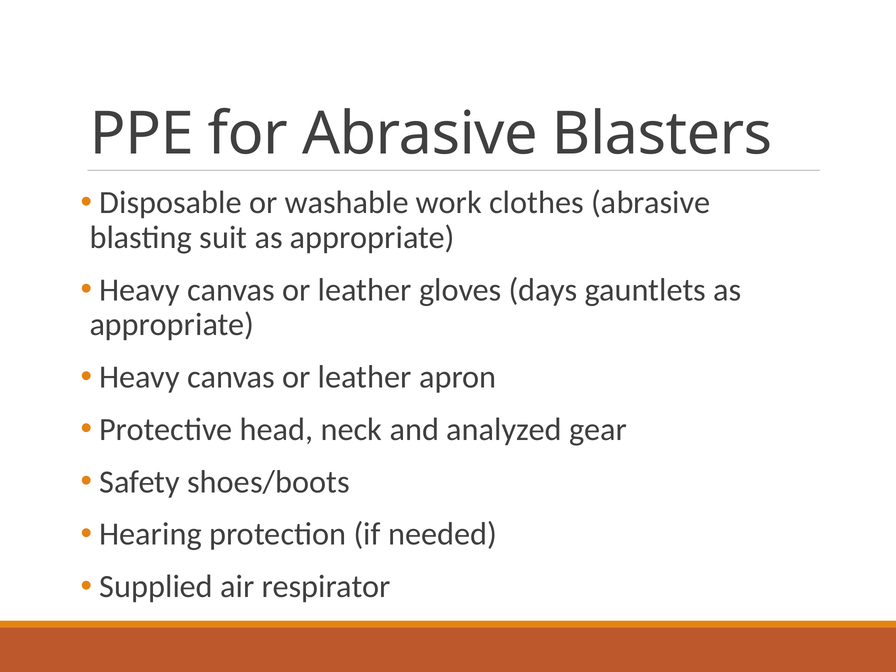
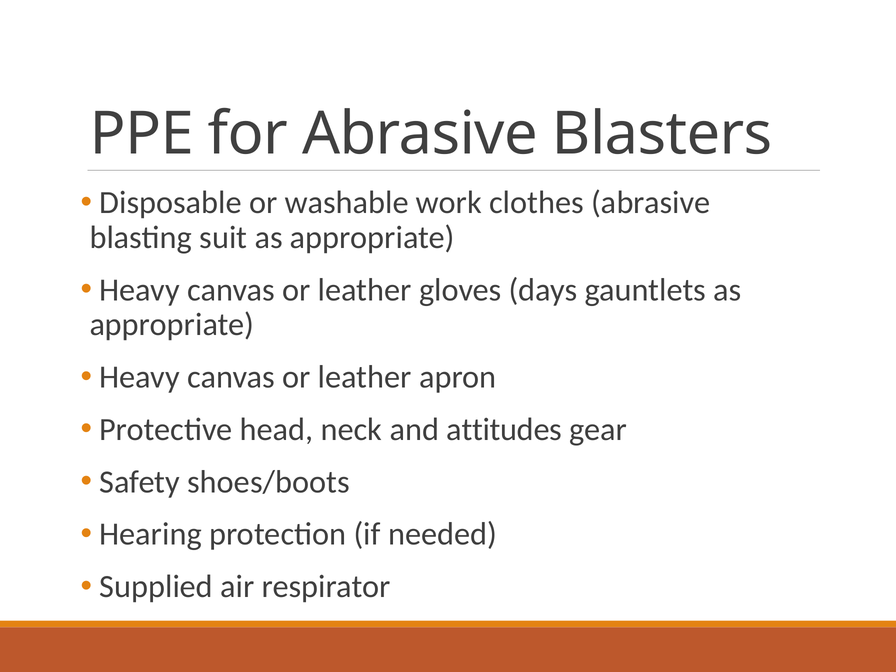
analyzed: analyzed -> attitudes (504, 429)
